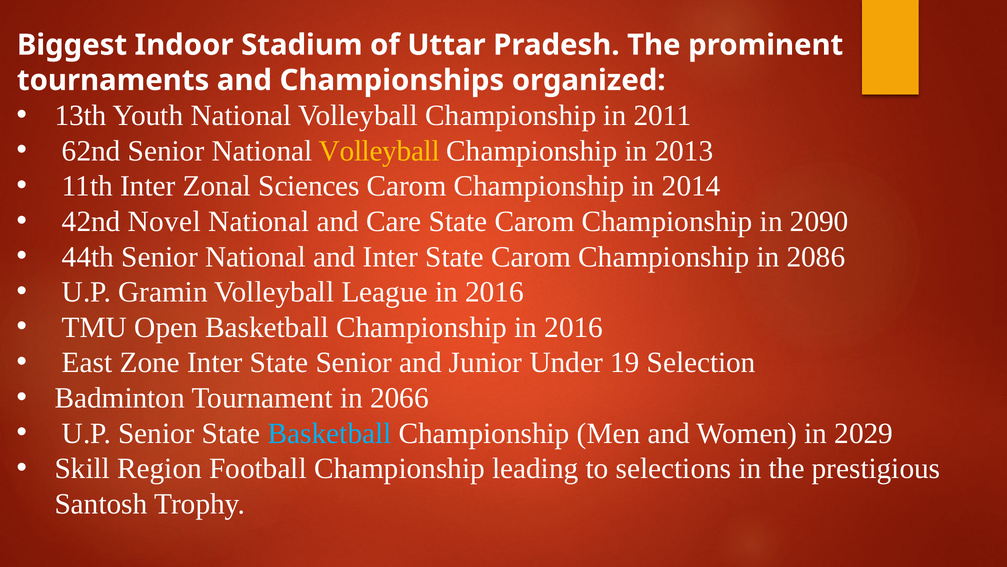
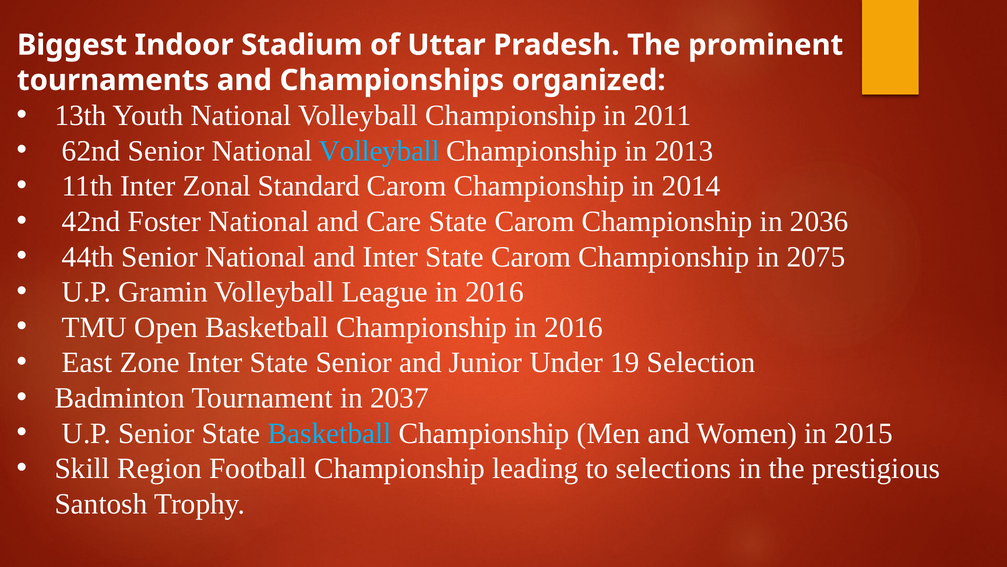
Volleyball colour: yellow -> light blue (379, 151)
Sciences: Sciences -> Standard (309, 186)
Novel: Novel -> Foster (165, 221)
2090: 2090 -> 2036 (819, 221)
2086: 2086 -> 2075 (816, 257)
2066: 2066 -> 2037 (399, 398)
2029: 2029 -> 2015 (864, 433)
